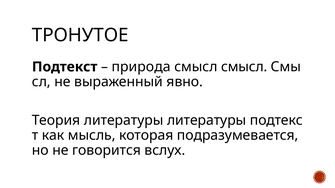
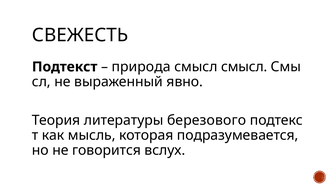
ТРОНУТОЕ: ТРОНУТОЕ -> СВЕЖЕСТЬ (80, 35)
литературы литературы: литературы -> березового (207, 121)
